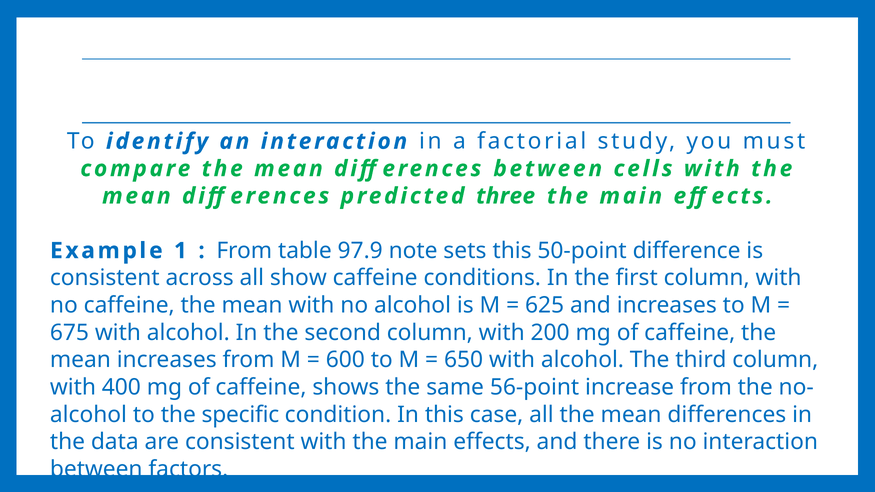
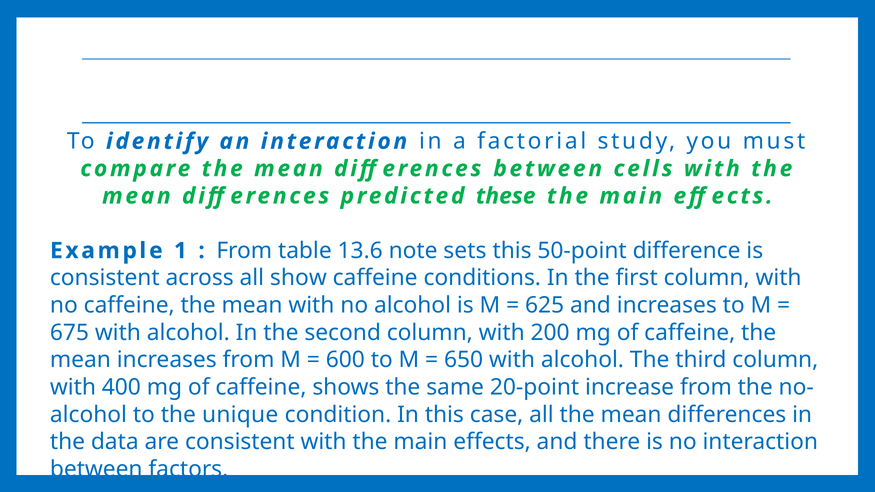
three: three -> these (506, 196)
97.9: 97.9 -> 13.6 (360, 251)
56-point: 56-point -> 20-point (535, 387)
specific: specific -> unique (240, 415)
